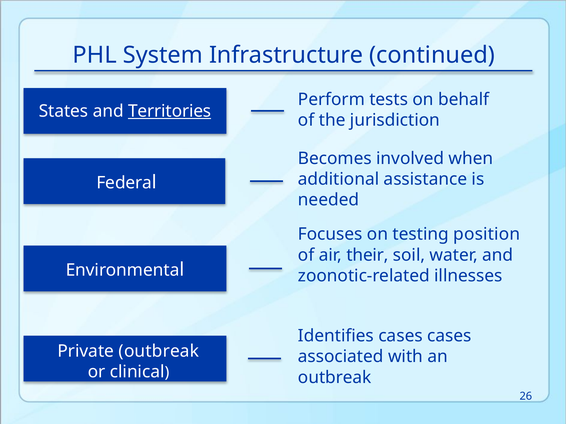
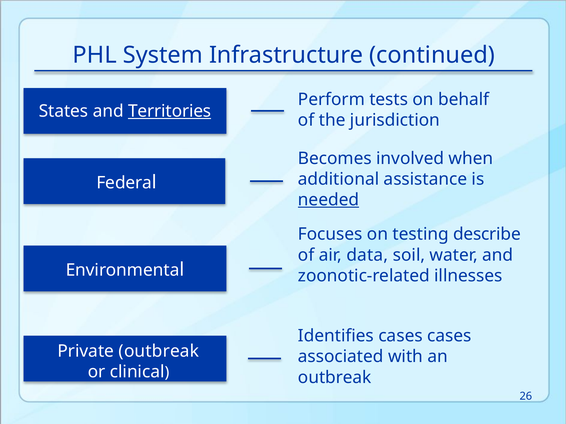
needed underline: none -> present (329, 200)
position: position -> describe (487, 235)
their: their -> data (367, 255)
